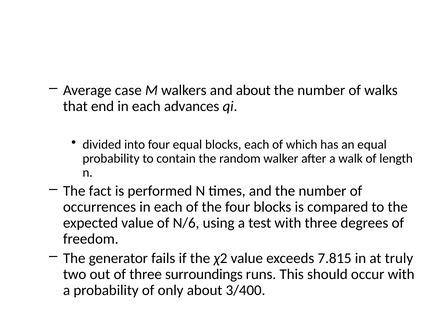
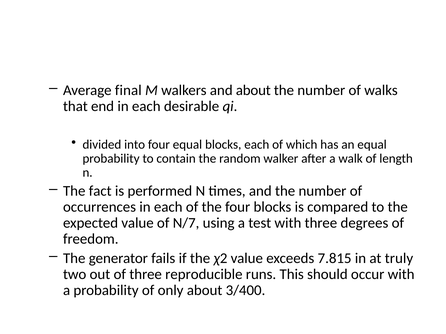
case: case -> final (128, 90)
advances: advances -> desirable (192, 106)
N/6: N/6 -> N/7 (186, 223)
surroundings: surroundings -> reproducible (204, 275)
